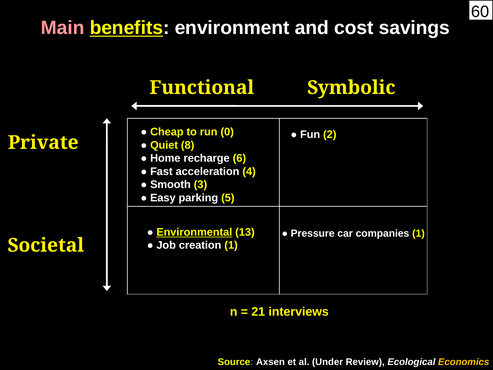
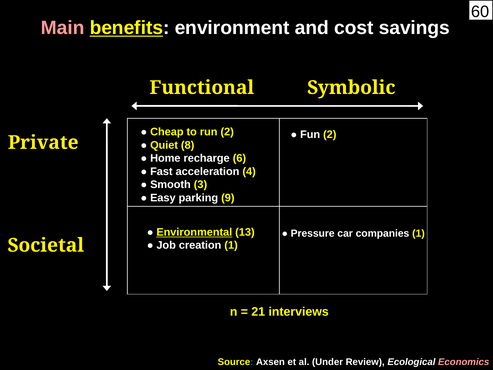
run 0: 0 -> 2 (227, 132)
5: 5 -> 9 (228, 198)
Economics colour: yellow -> pink (464, 362)
